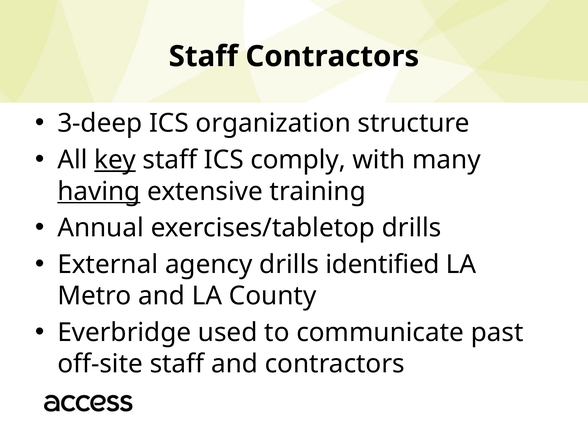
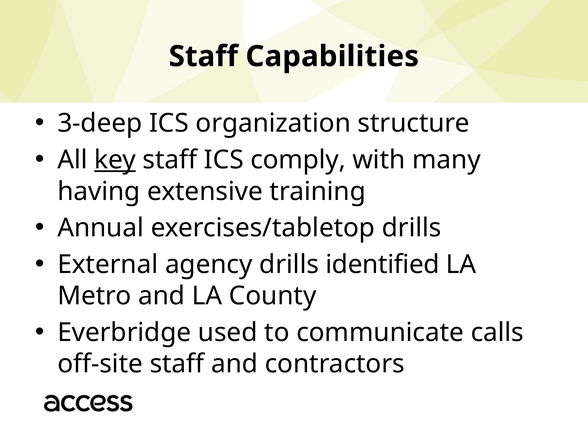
Staff Contractors: Contractors -> Capabilities (332, 56)
having underline: present -> none (99, 191)
past: past -> calls (497, 333)
